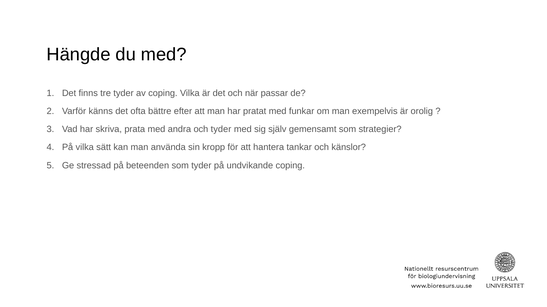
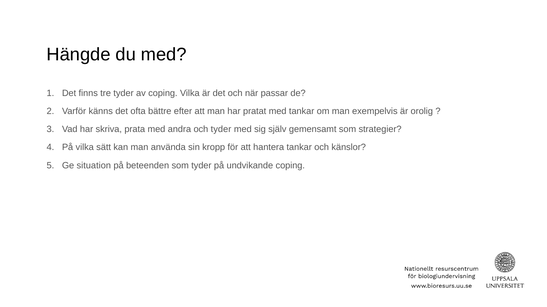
med funkar: funkar -> tankar (302, 111)
stressad: stressad -> situation (94, 166)
